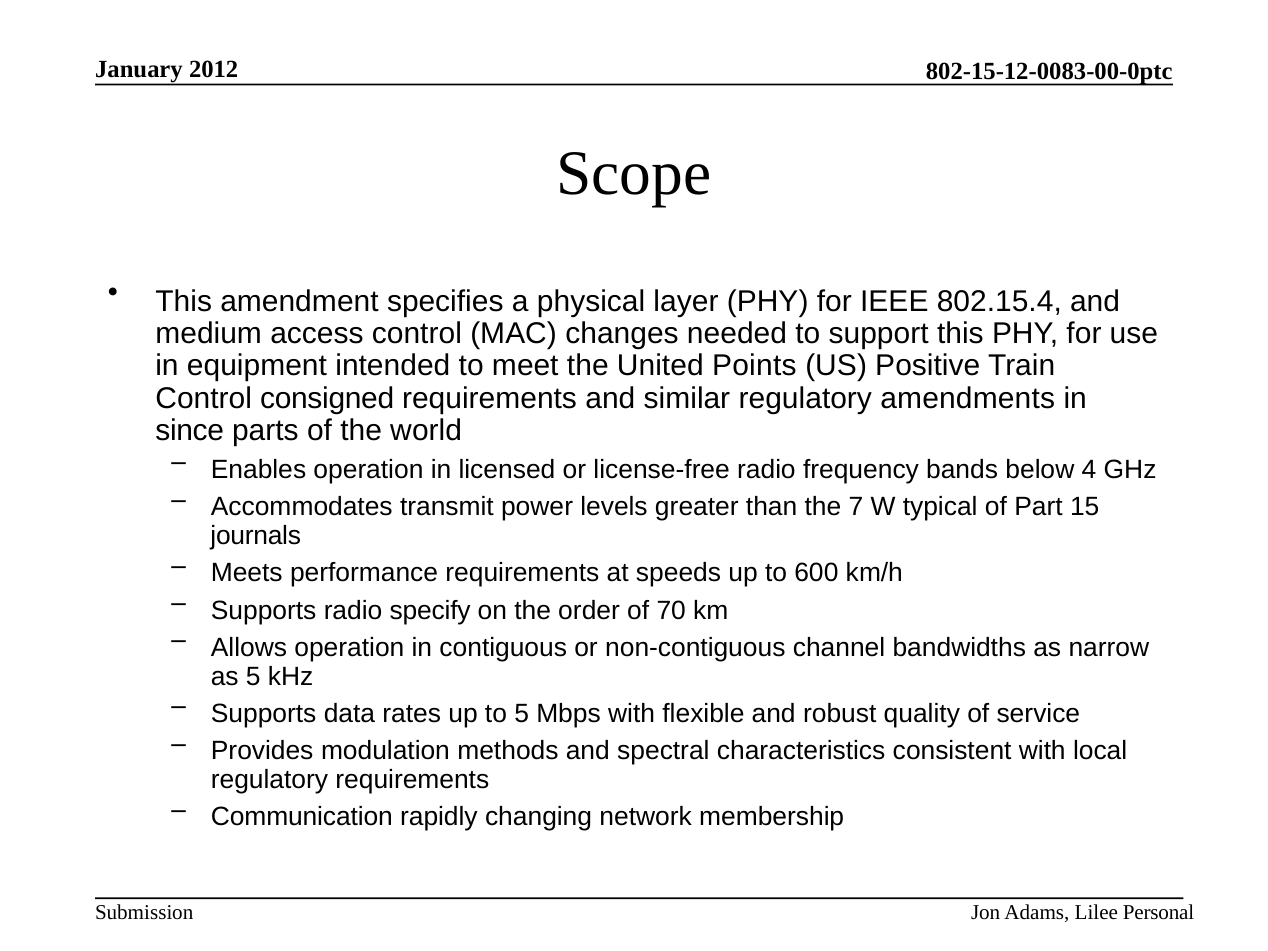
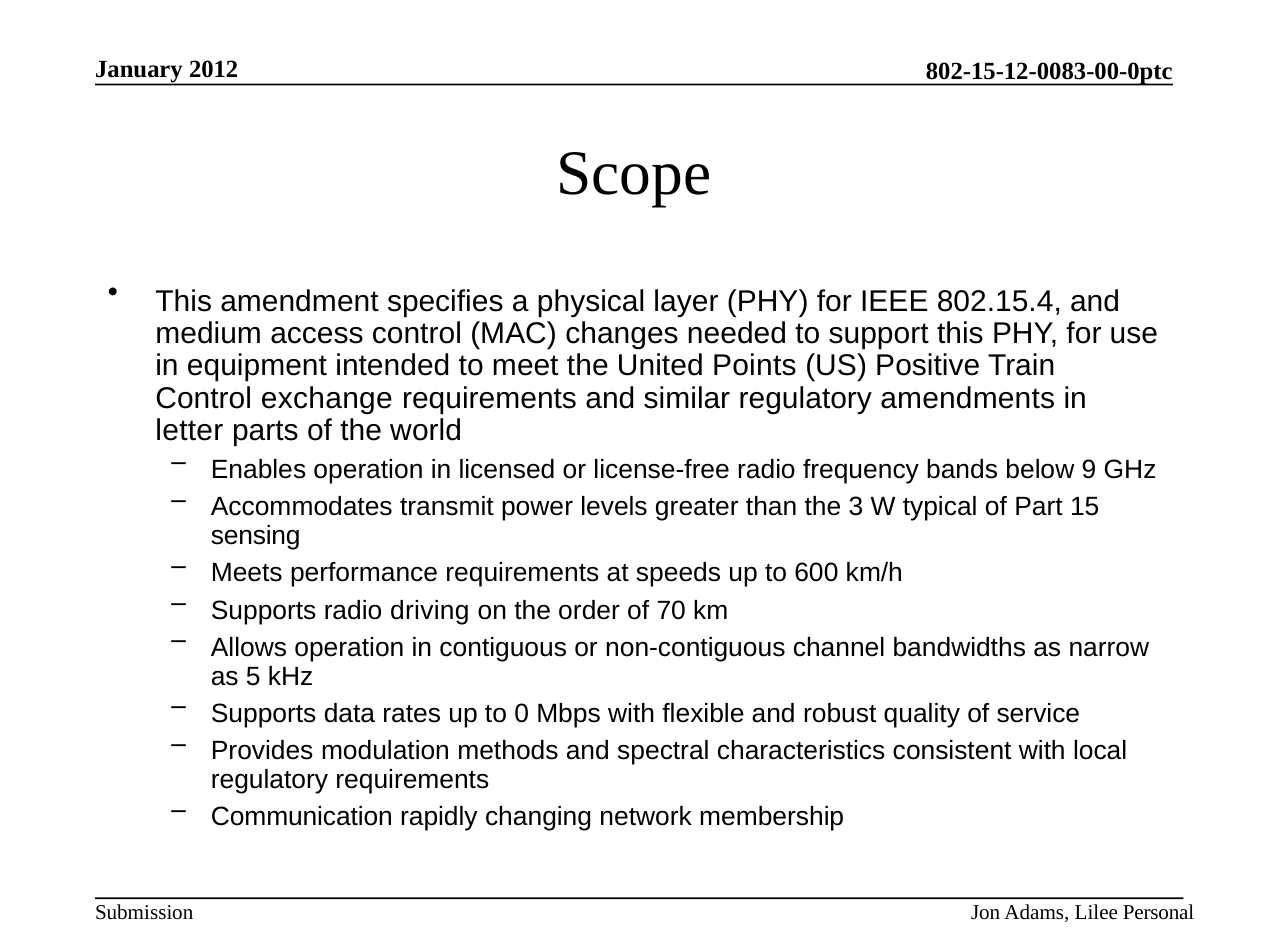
consigned: consigned -> exchange (327, 398)
since: since -> letter (189, 431)
4: 4 -> 9 (1089, 469)
7: 7 -> 3 (856, 507)
journals: journals -> sensing (256, 535)
specify: specify -> driving (430, 610)
to 5: 5 -> 0 (522, 714)
